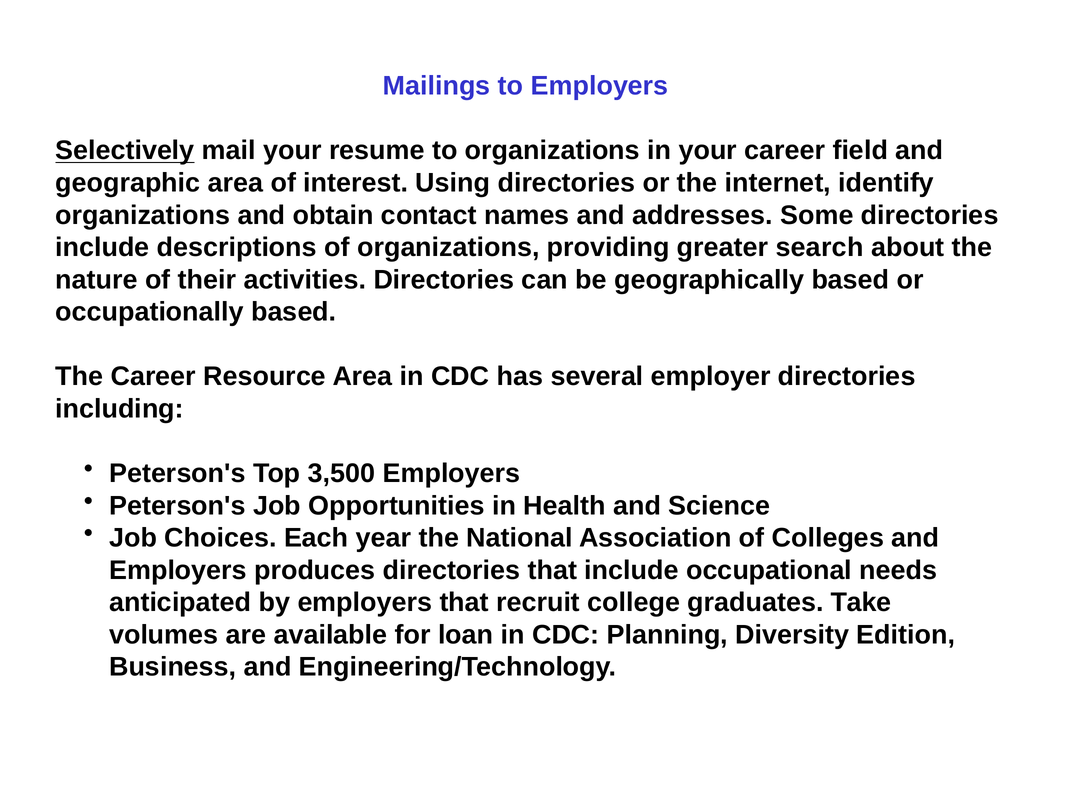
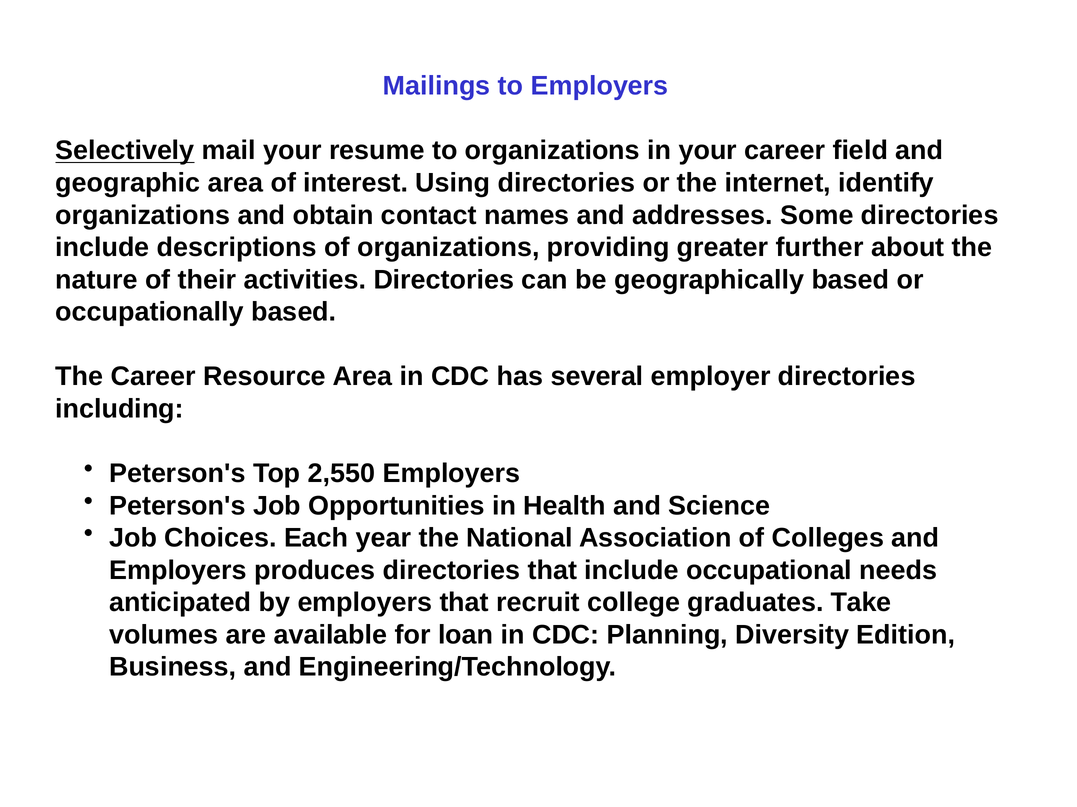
search: search -> further (820, 248)
3,500: 3,500 -> 2,550 (342, 474)
